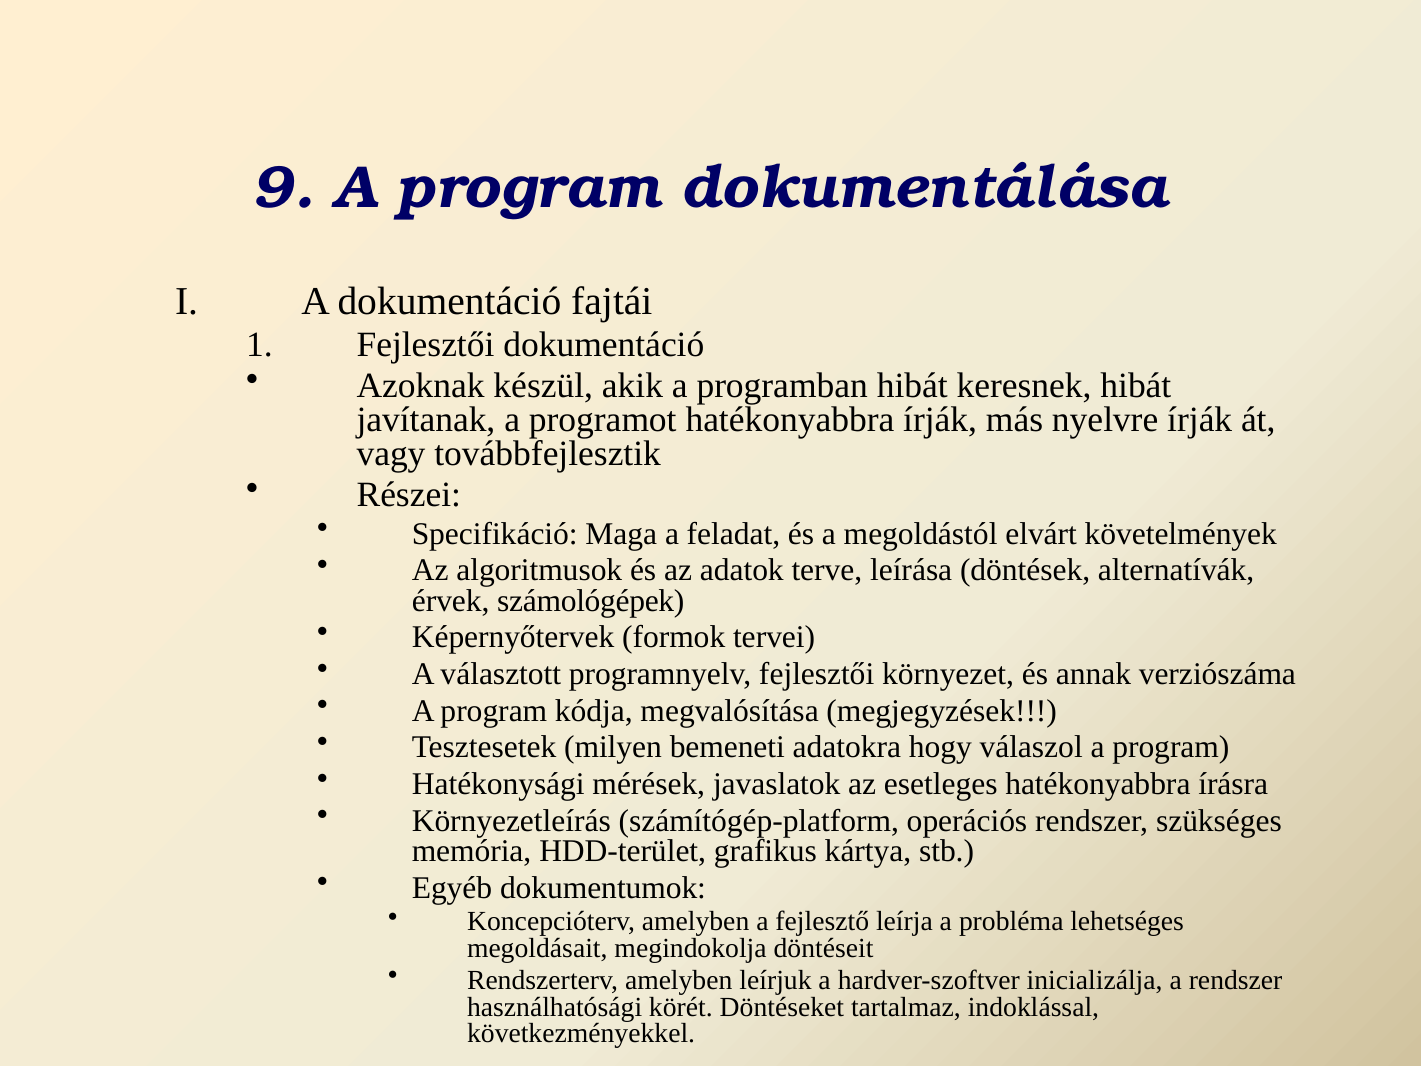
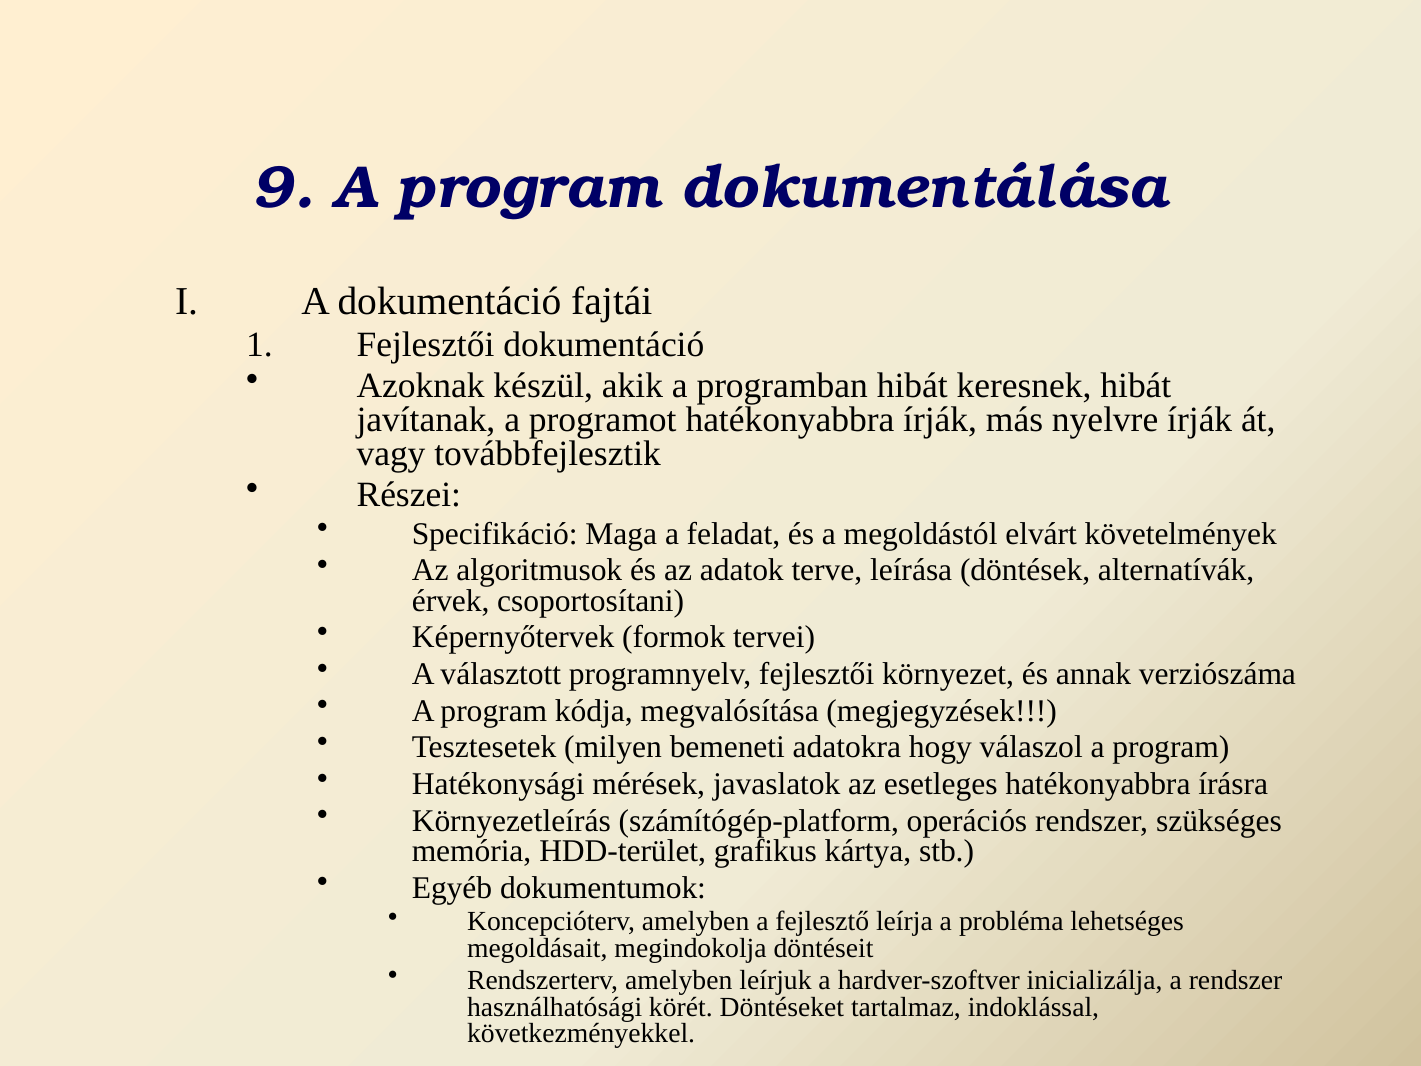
számológépek: számológépek -> csoportosítani (591, 601)
